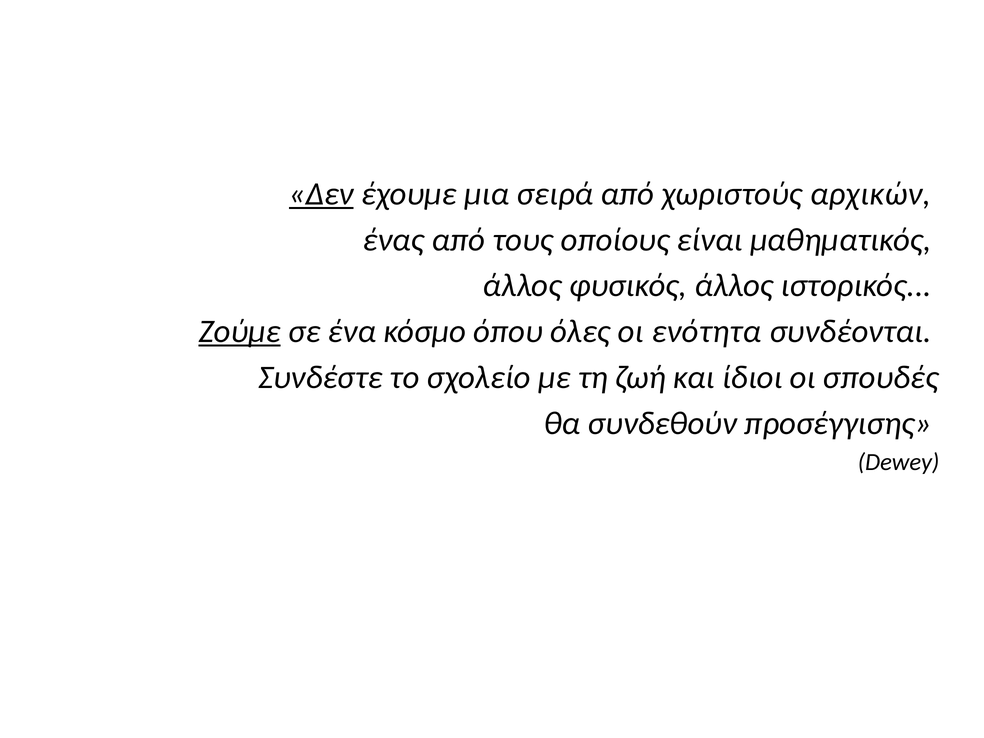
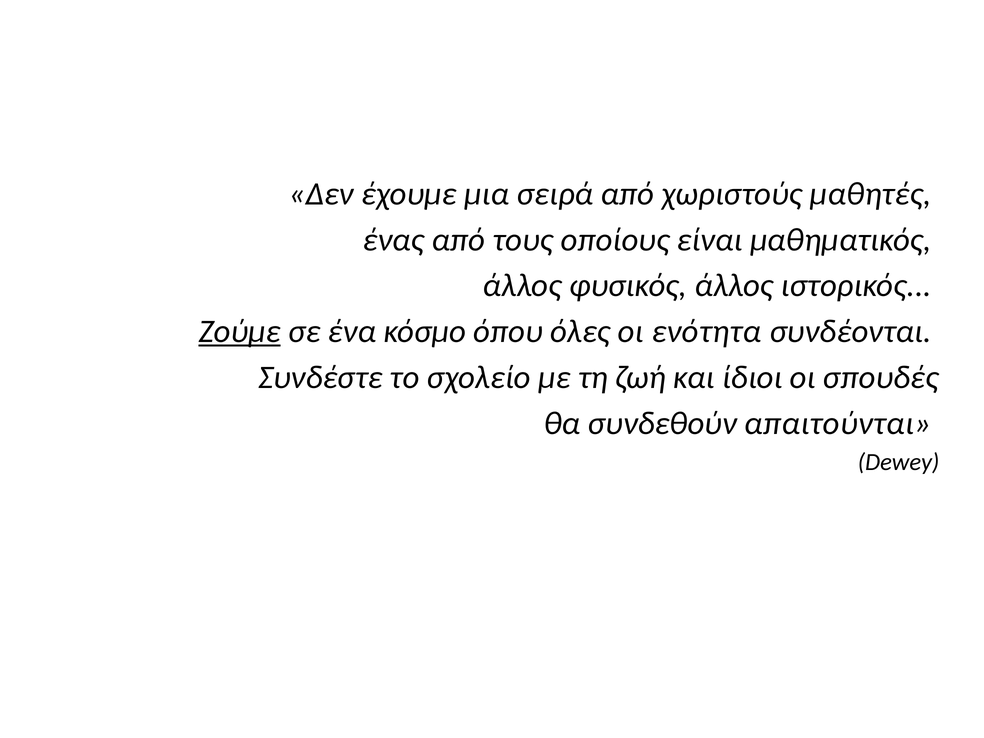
Δεν underline: present -> none (321, 194)
αρχικών: αρχικών -> μαθητές (871, 194)
προσέγγισης: προσέγγισης -> απαιτούνται (838, 423)
